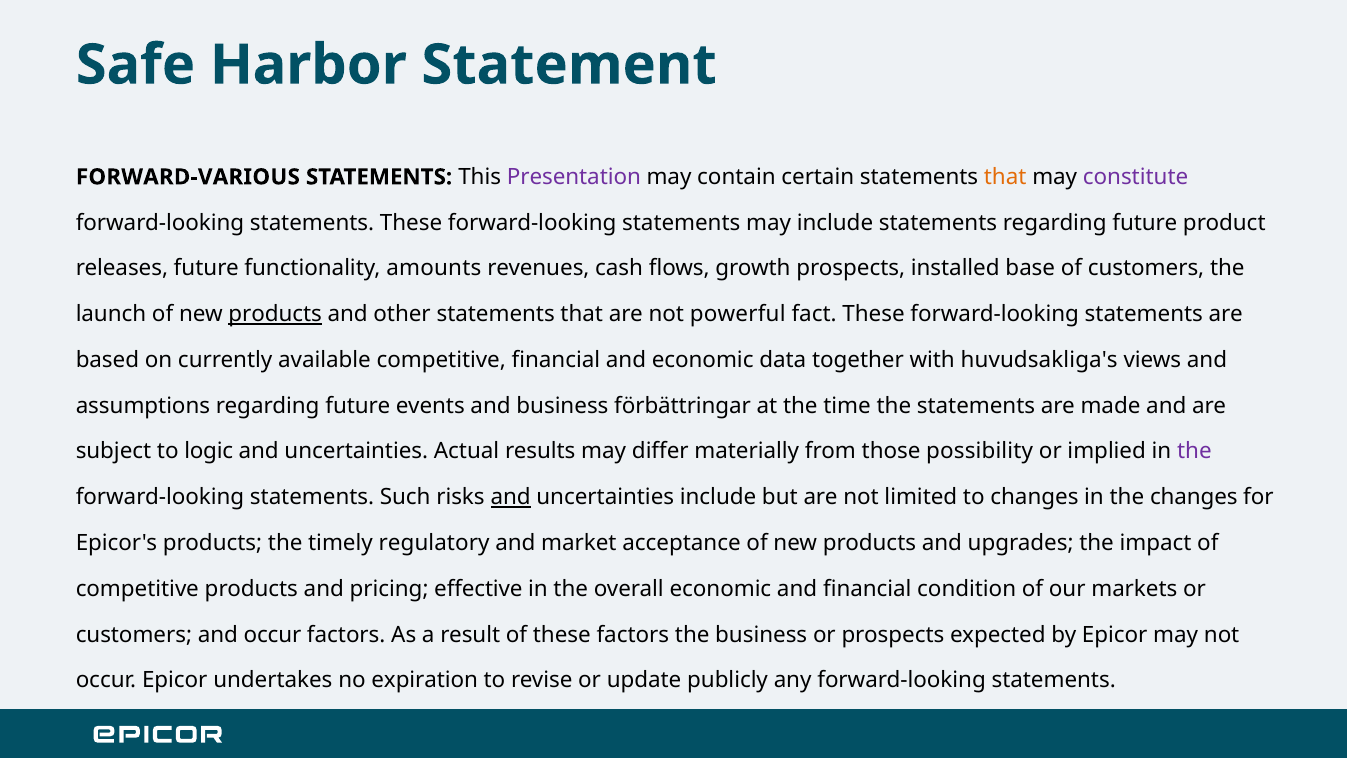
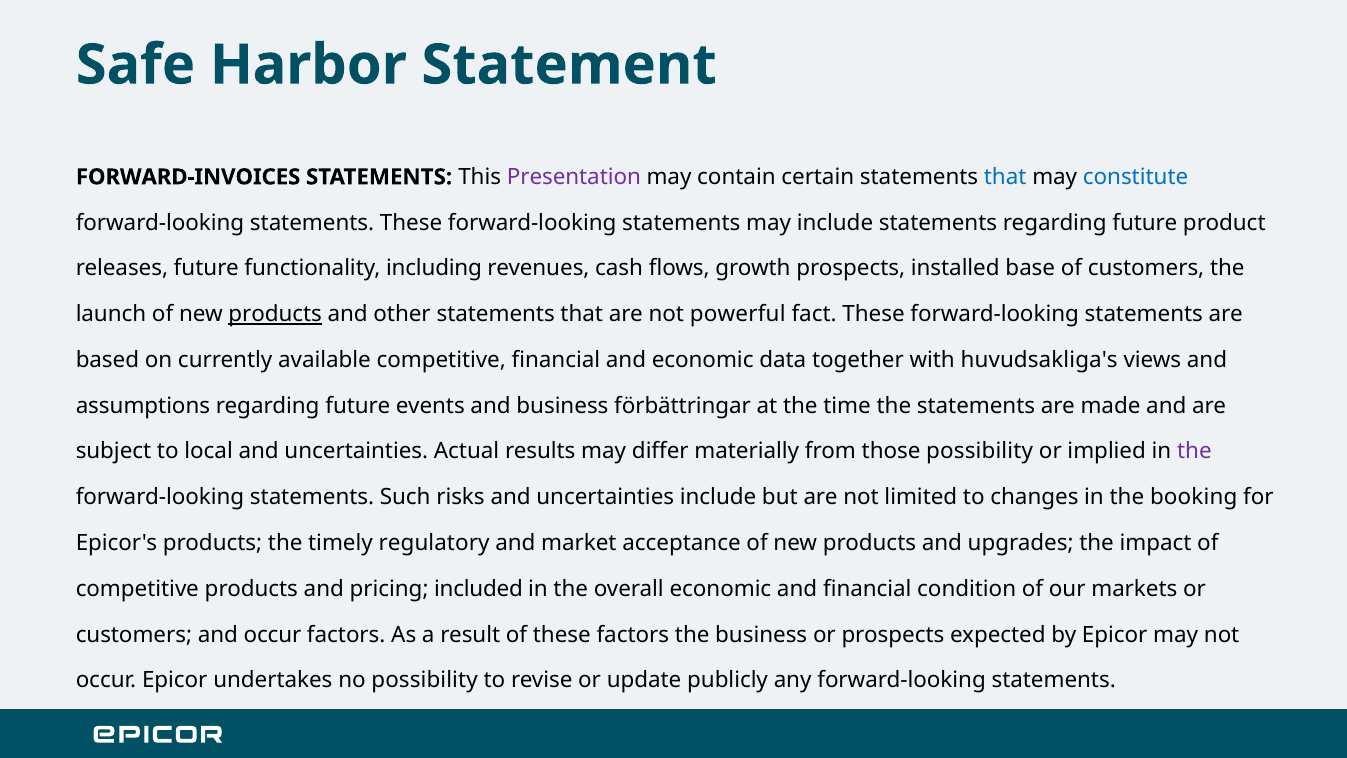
FORWARD-VARIOUS: FORWARD-VARIOUS -> FORWARD-INVOICES (188, 177)
that colour: orange -> blue (1005, 177)
constitute colour: purple -> blue (1136, 177)
amounts: amounts -> including (434, 268)
logic: logic -> local (209, 451)
and underline: present -> none (511, 497)
the changes: changes -> booking (1194, 497)
effective: effective -> included (478, 589)
no expiration: expiration -> possibility (425, 680)
